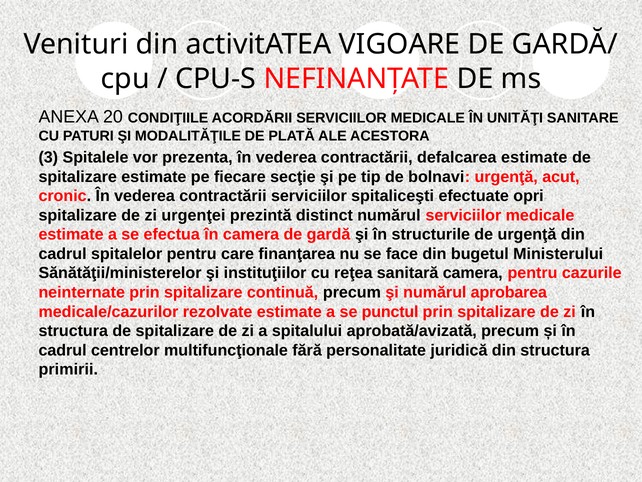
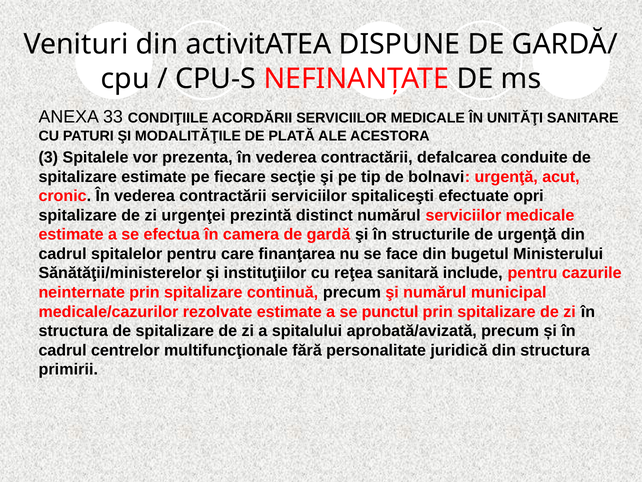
VIGOARE: VIGOARE -> DISPUNE (400, 44)
20: 20 -> 33 (113, 117)
defalcarea estimate: estimate -> conduite (534, 157)
sanitară camera: camera -> include (473, 273)
aprobarea: aprobarea -> municipal (509, 292)
